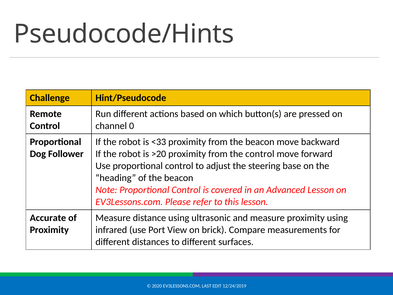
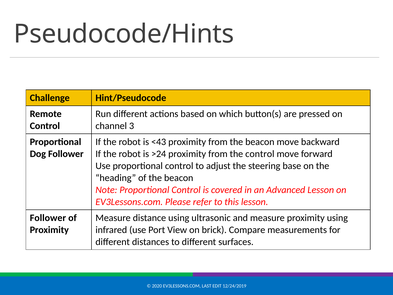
0: 0 -> 3 (132, 126)
<33: <33 -> <43 (159, 142)
>20: >20 -> >24 (159, 154)
Accurate: Accurate -> Follower (48, 218)
